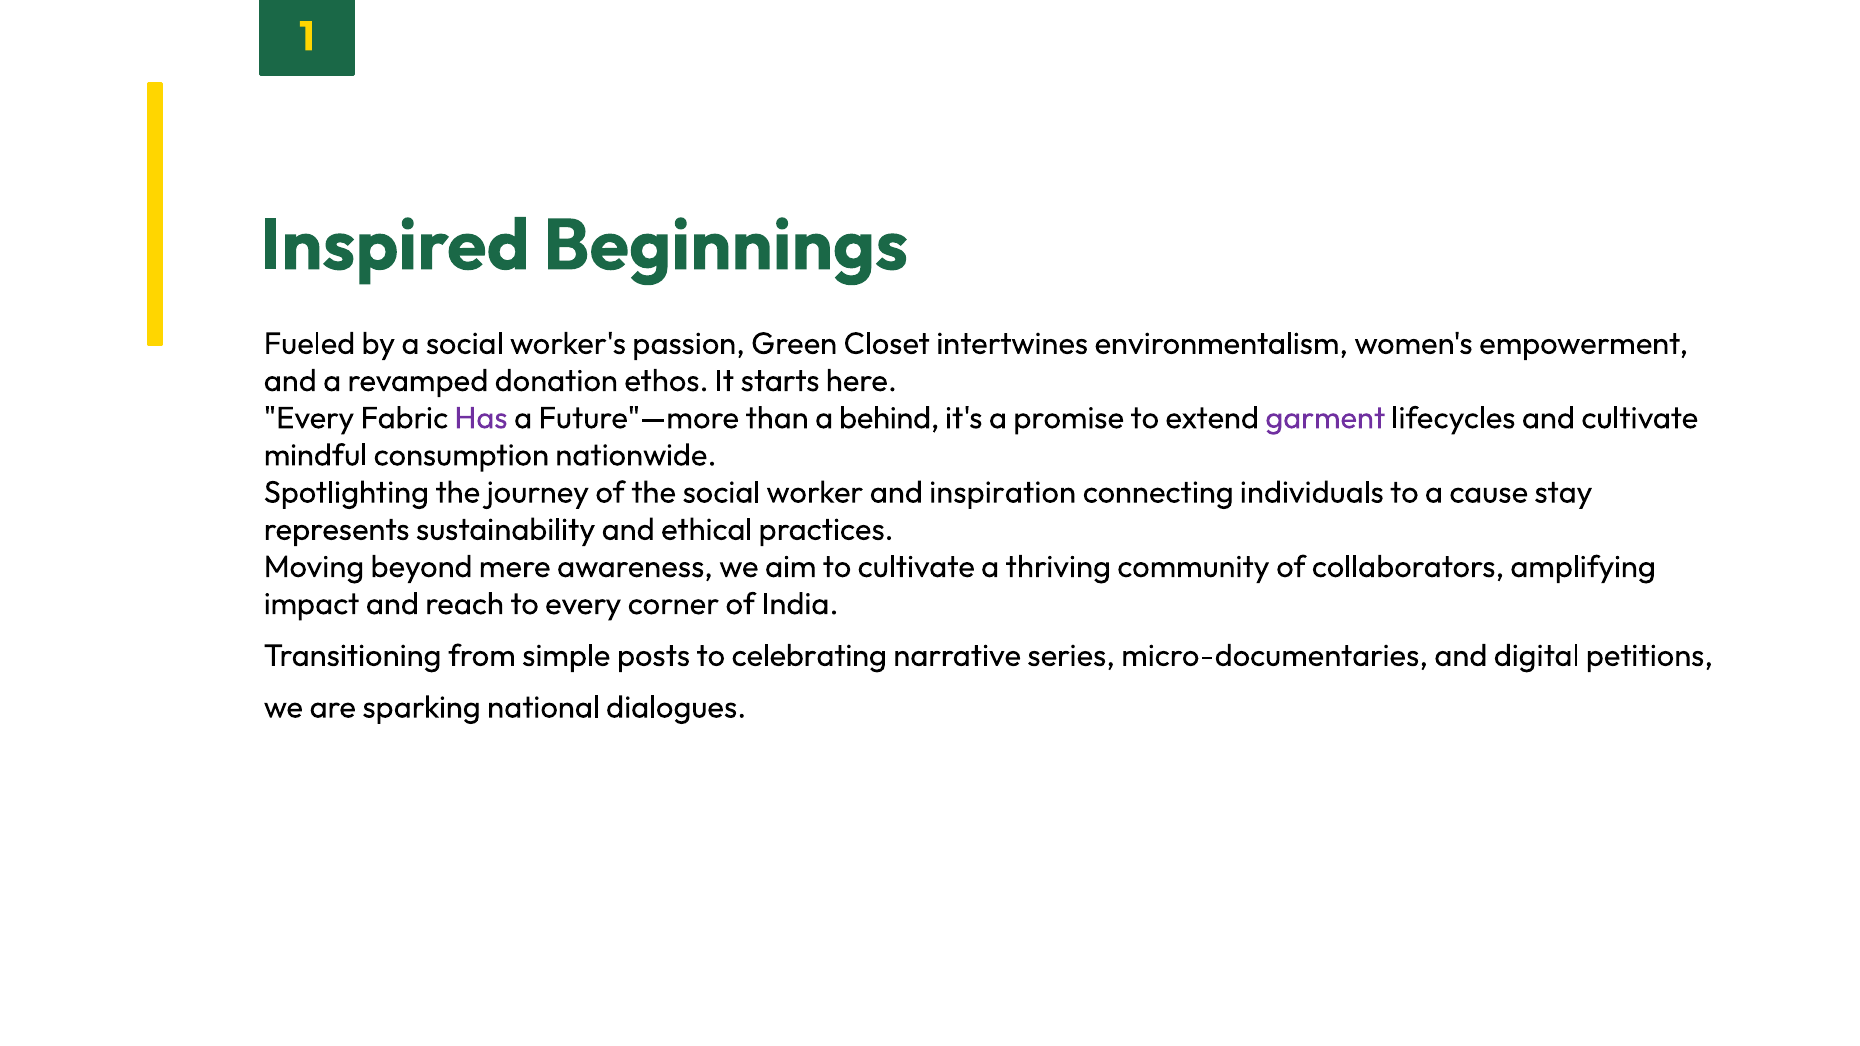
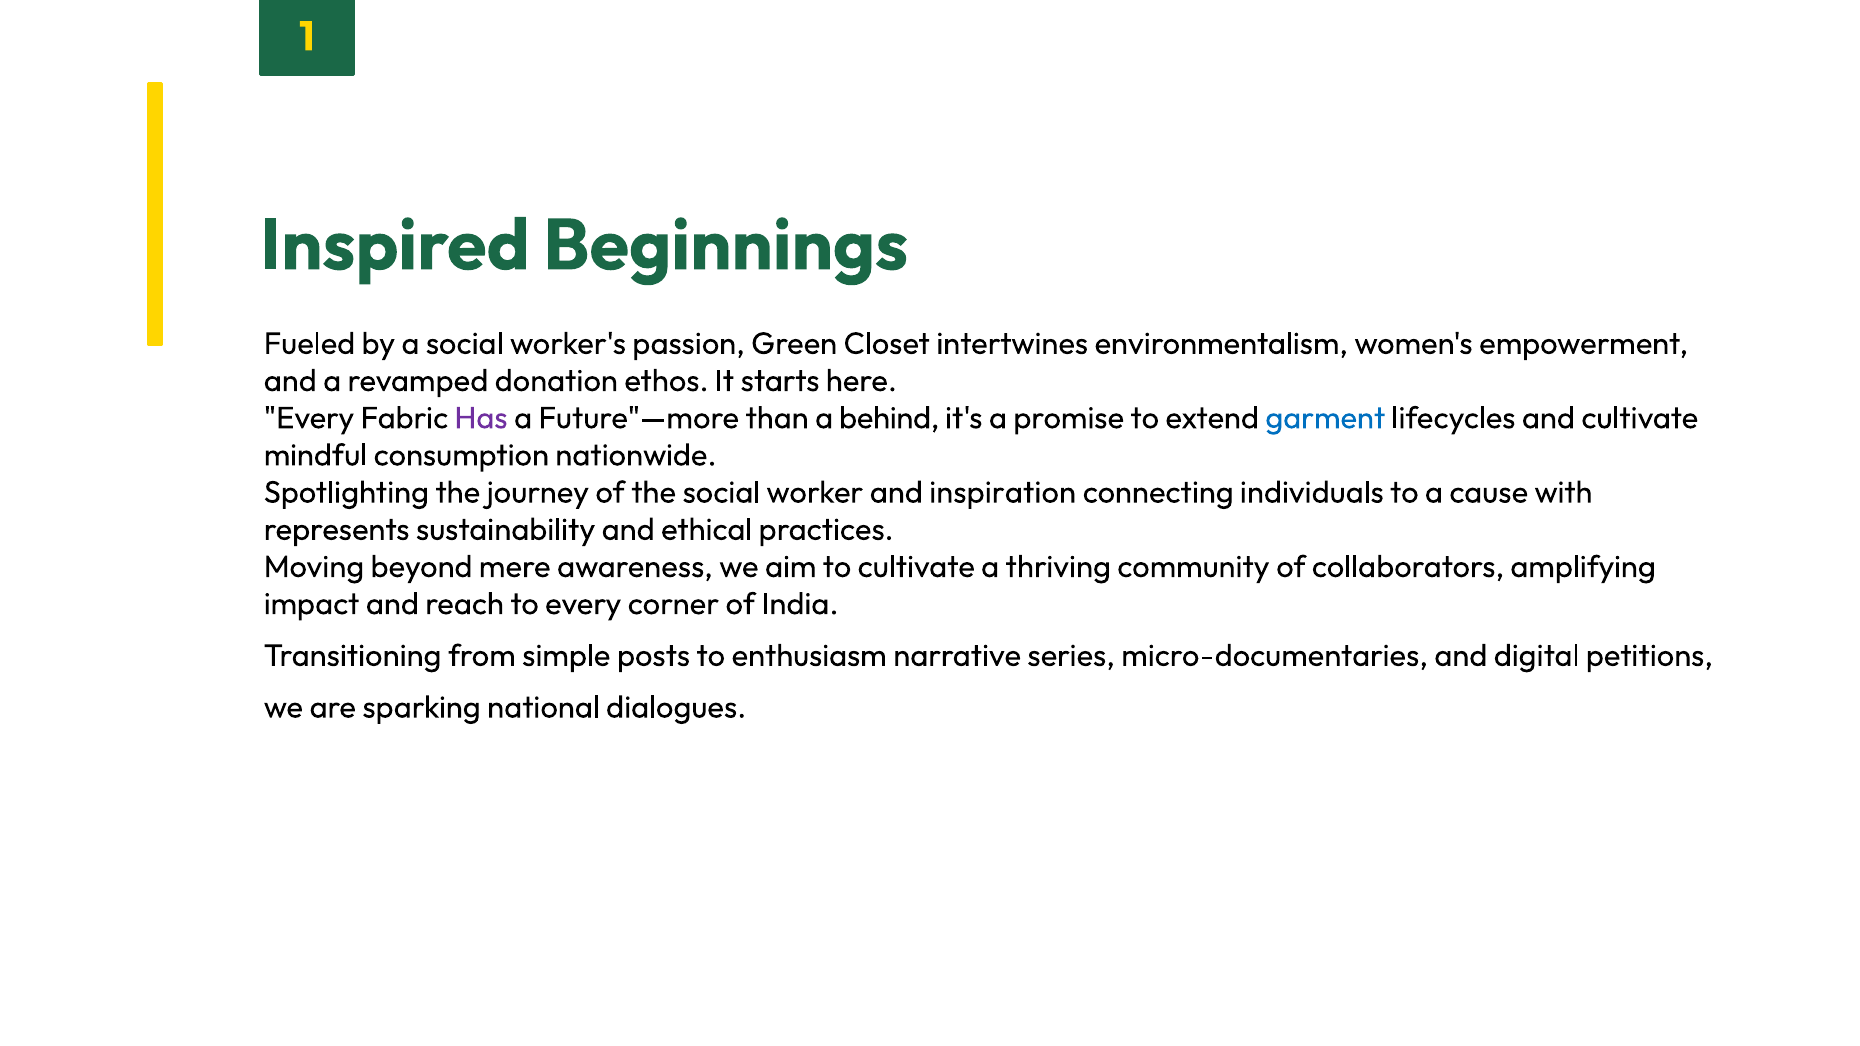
garment colour: purple -> blue (1325, 418)
stay: stay -> with (1563, 493)
celebrating: celebrating -> enthusiasm (809, 656)
